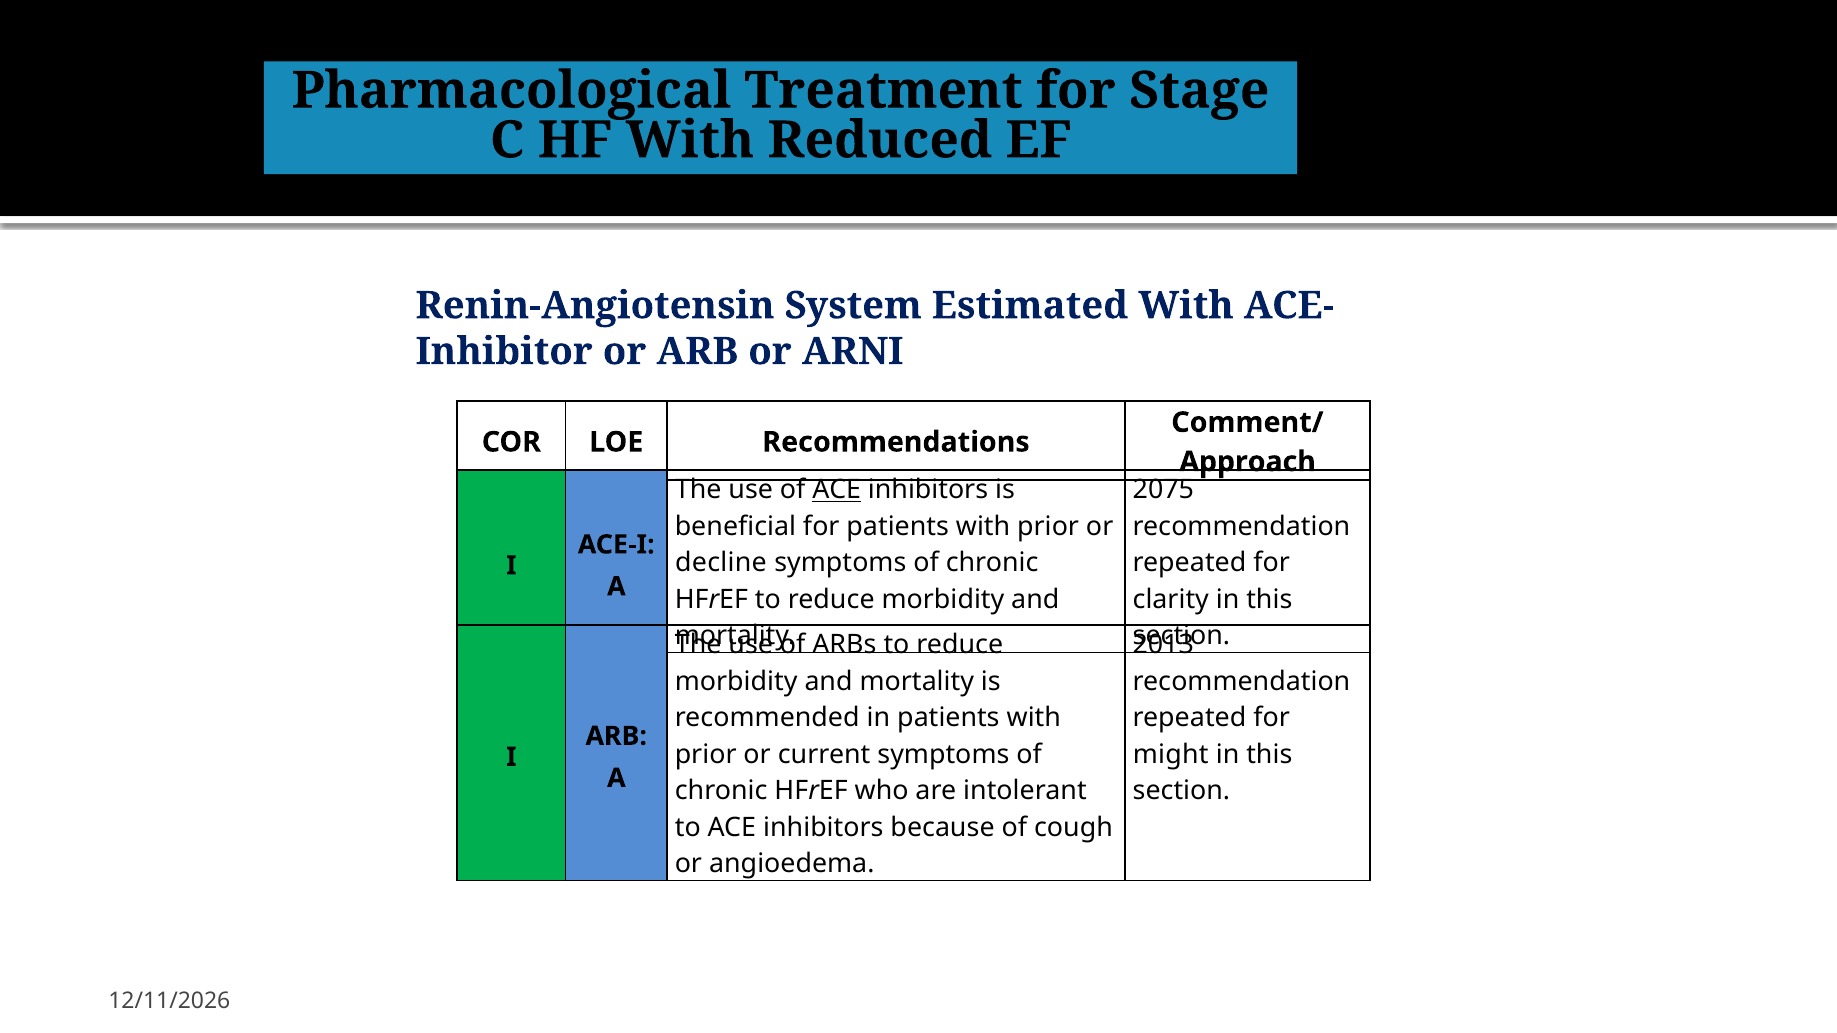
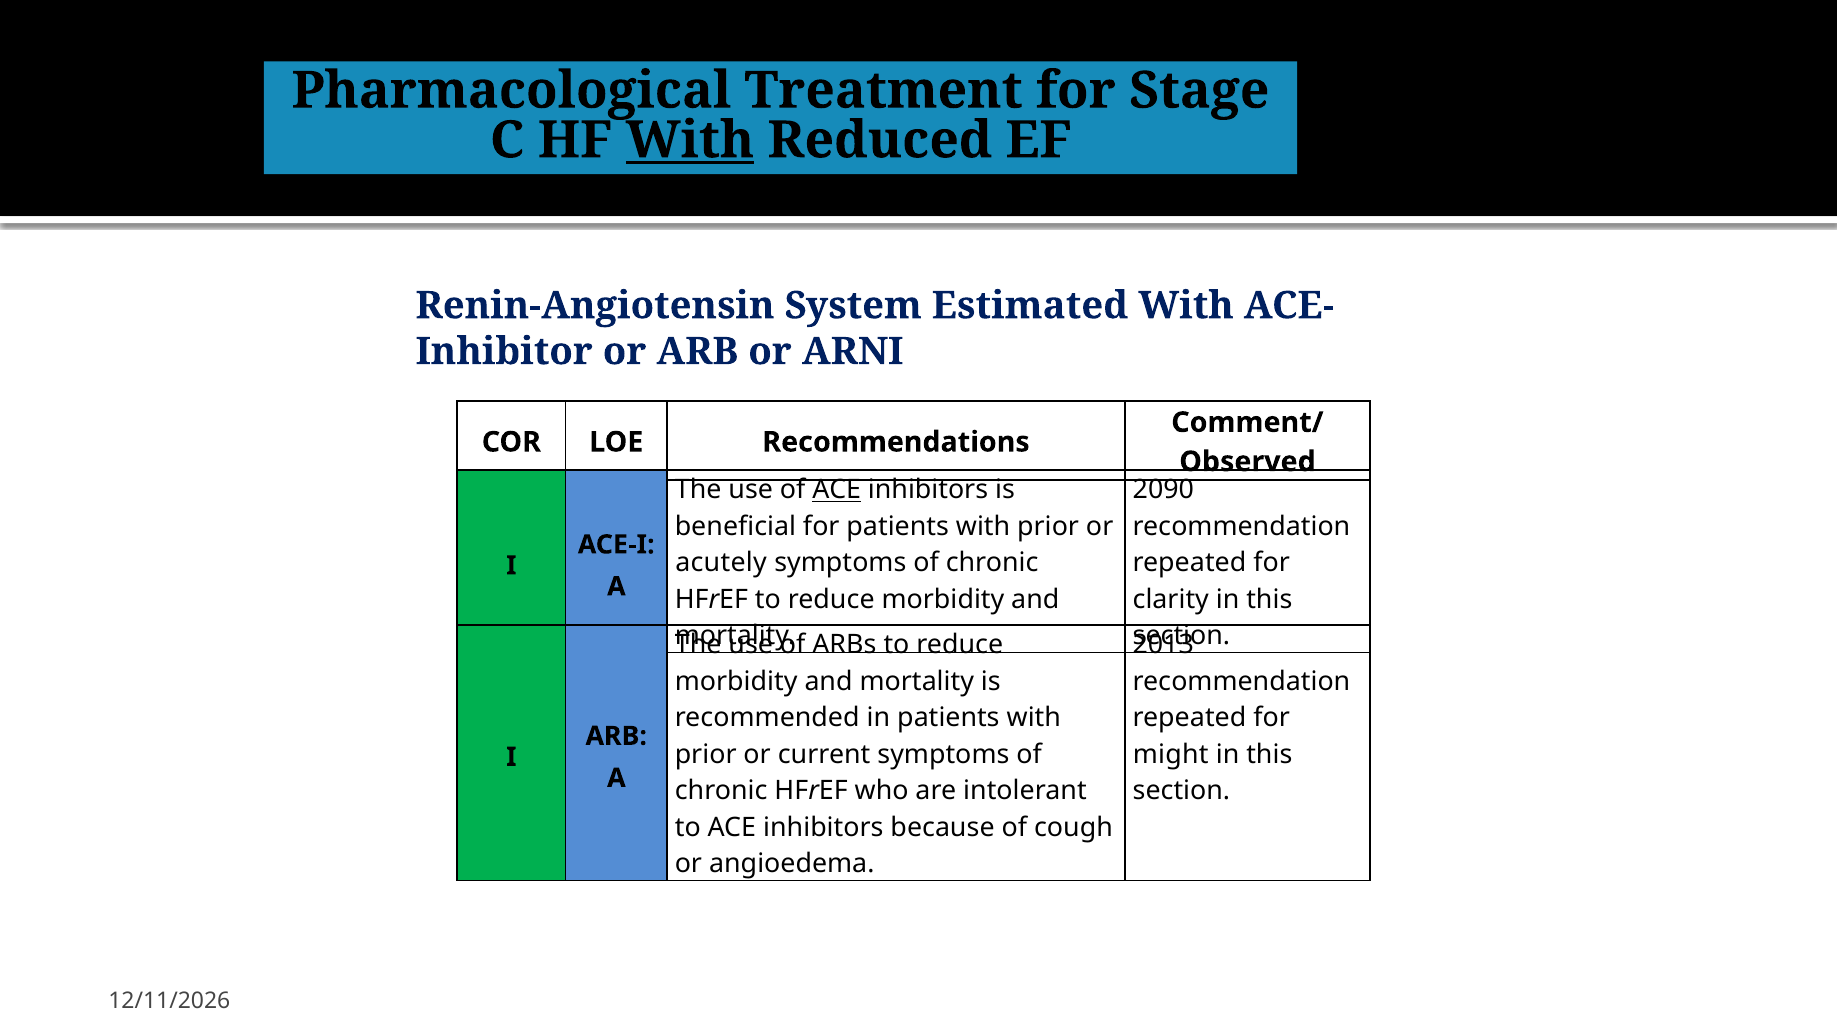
With underline: none -> present (690, 140)
Approach: Approach -> Observed (1247, 462)
2075: 2075 -> 2090 (1163, 490)
decline: decline -> acutely (721, 563)
